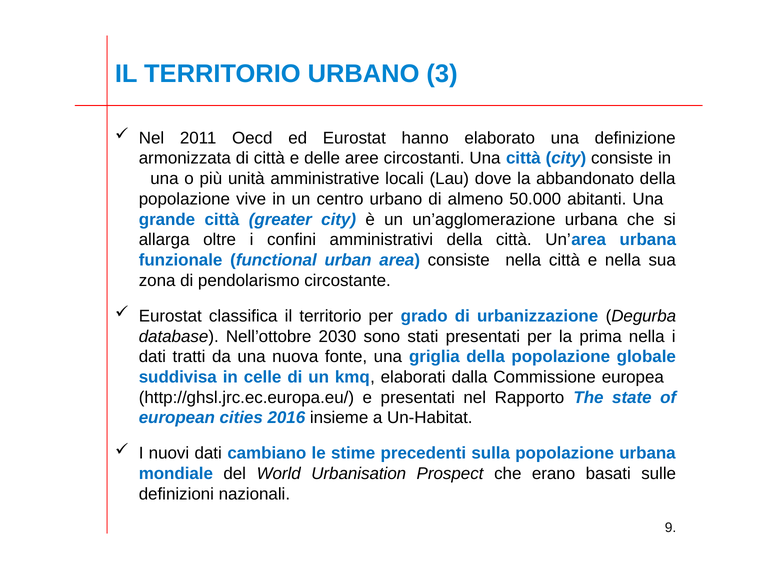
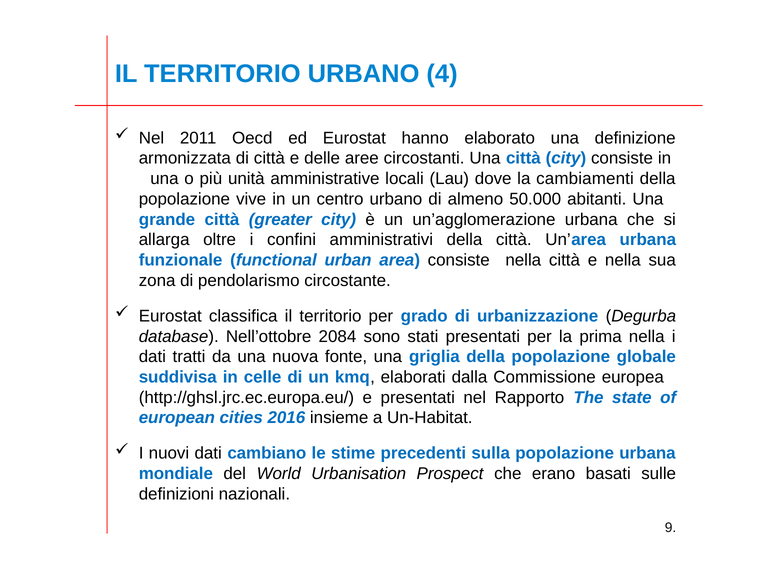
3: 3 -> 4 (442, 74)
abbandonato: abbandonato -> cambiamenti (585, 179)
2030: 2030 -> 2084 (337, 336)
